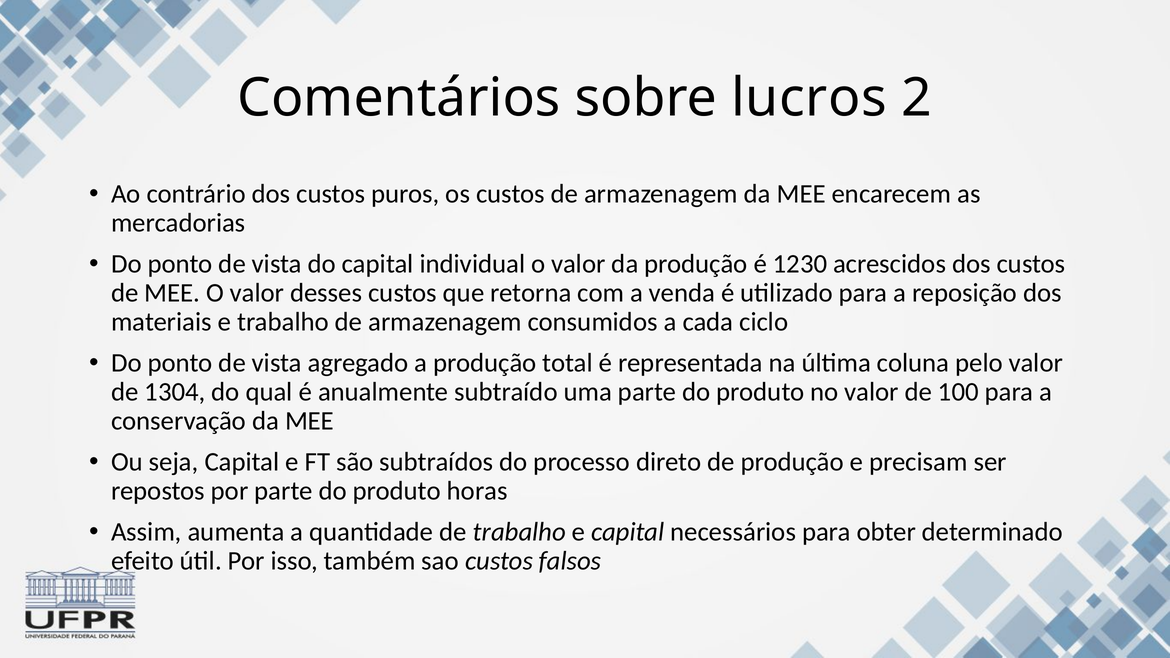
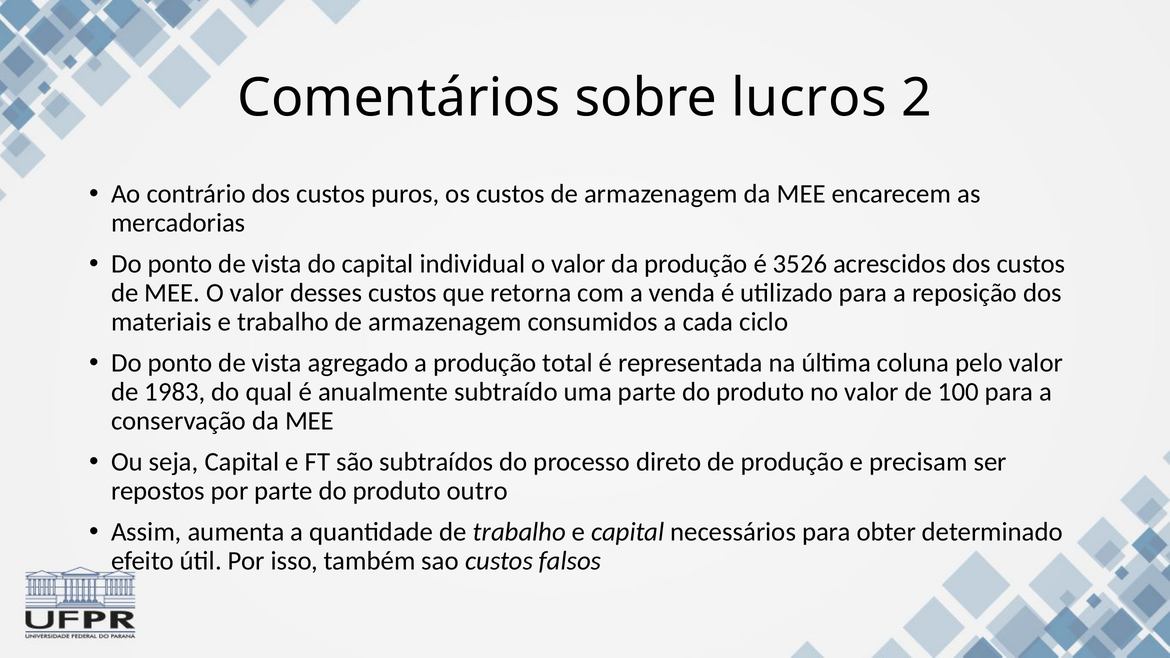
1230: 1230 -> 3526 (800, 264)
1304: 1304 -> 1983 (175, 392)
horas: horas -> outro (477, 491)
